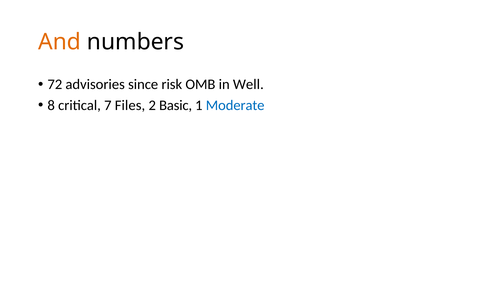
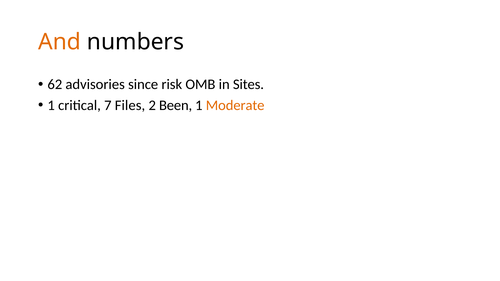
72: 72 -> 62 (55, 85)
Well: Well -> Sites (248, 85)
8: 8 -> 1 (51, 106)
Basic: Basic -> Been (176, 106)
Moderate colour: blue -> orange (235, 106)
